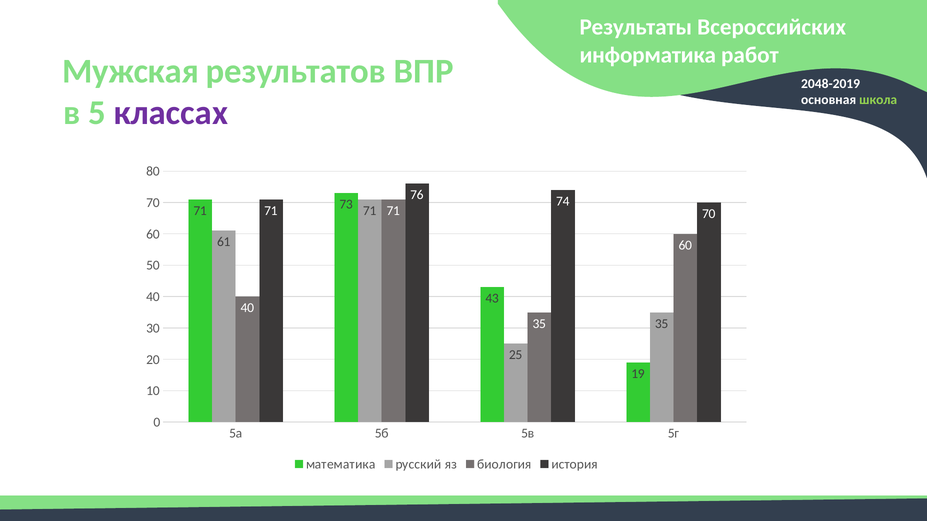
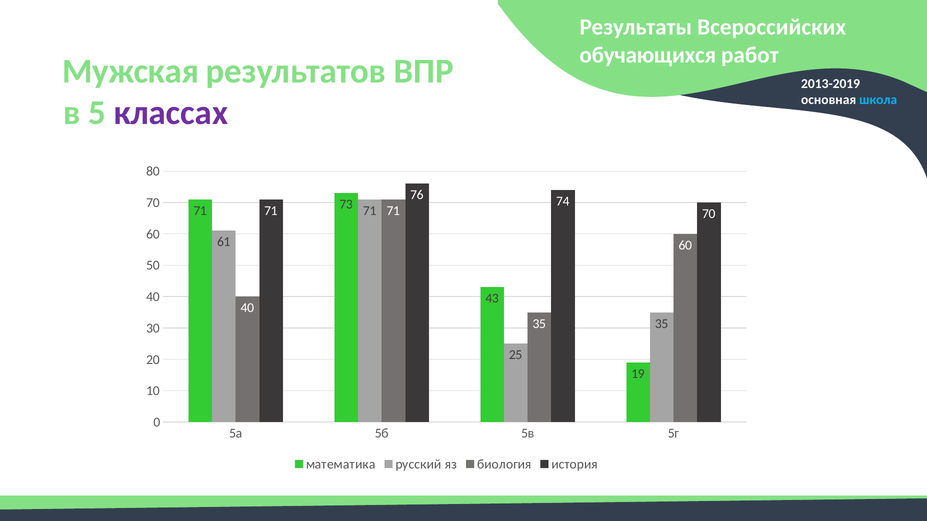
информатика: информатика -> обучающихся (648, 55)
2048-2019: 2048-2019 -> 2013-2019 (831, 84)
школа colour: light green -> light blue (878, 100)
